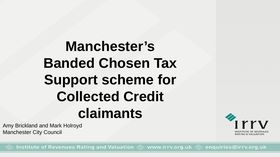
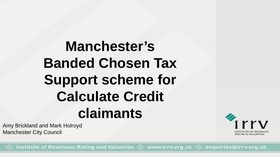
Collected: Collected -> Calculate (88, 97)
